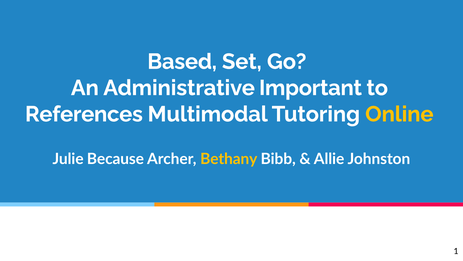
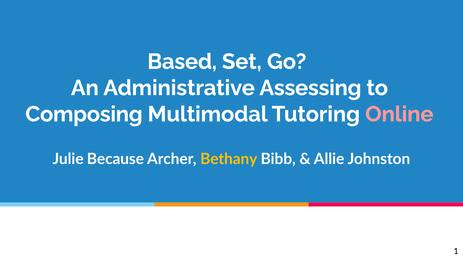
Important: Important -> Assessing (310, 88)
References: References -> Composing (84, 114)
Online colour: yellow -> pink (399, 114)
